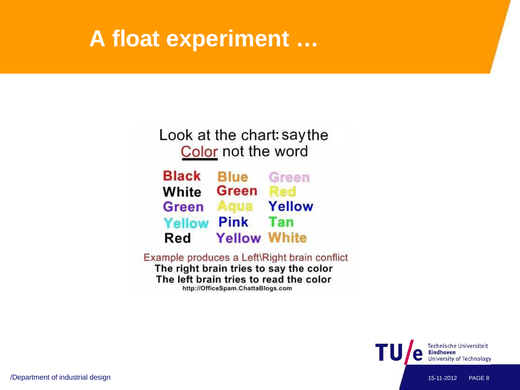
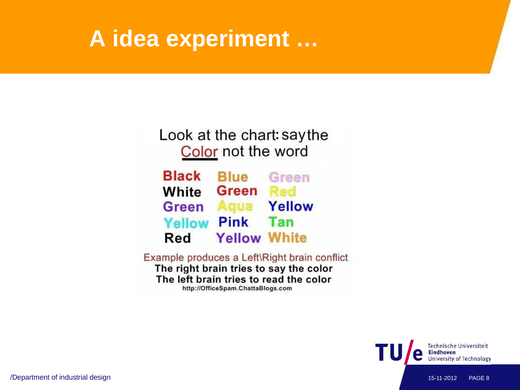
float: float -> idea (136, 39)
